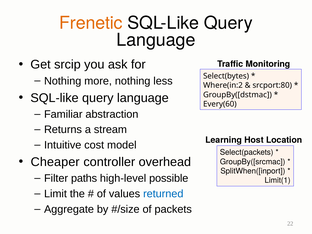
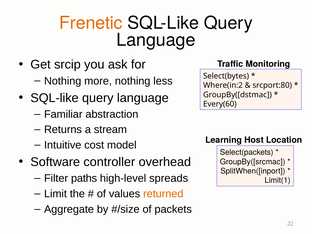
Cheaper: Cheaper -> Software (55, 162)
possible: possible -> spreads (169, 178)
returned colour: blue -> orange (163, 194)
